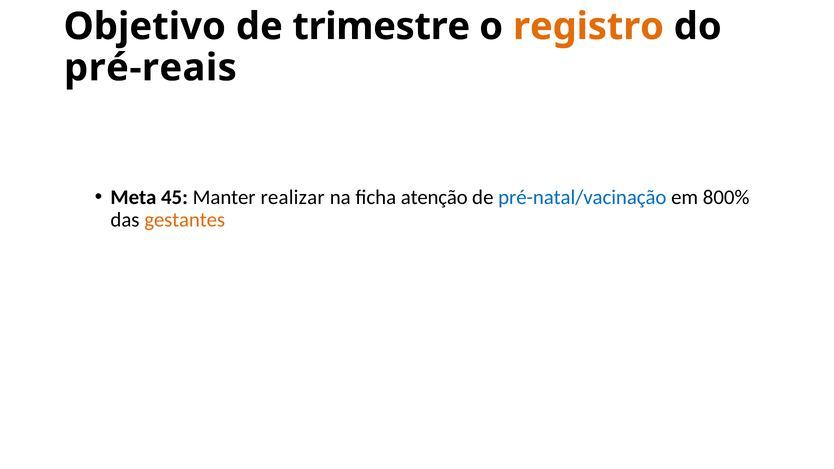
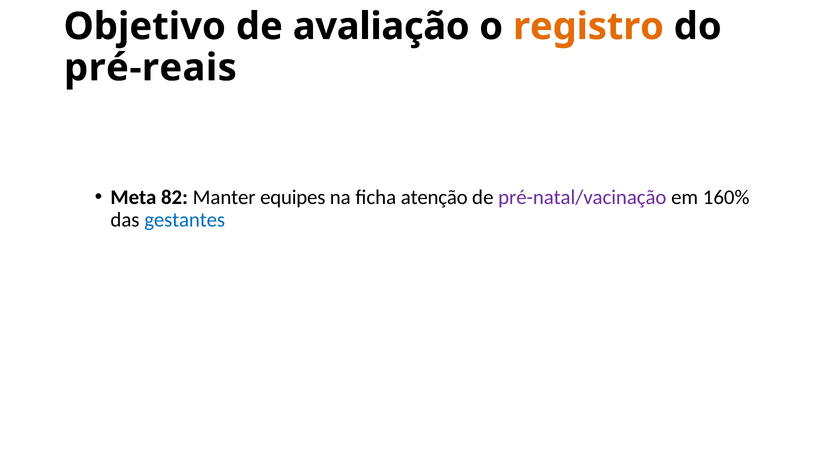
trimestre: trimestre -> avaliação (381, 26)
45: 45 -> 82 (174, 197)
realizar: realizar -> equipes (293, 197)
pré-natal/vacinação colour: blue -> purple (582, 197)
800%: 800% -> 160% (726, 197)
gestantes colour: orange -> blue (185, 220)
